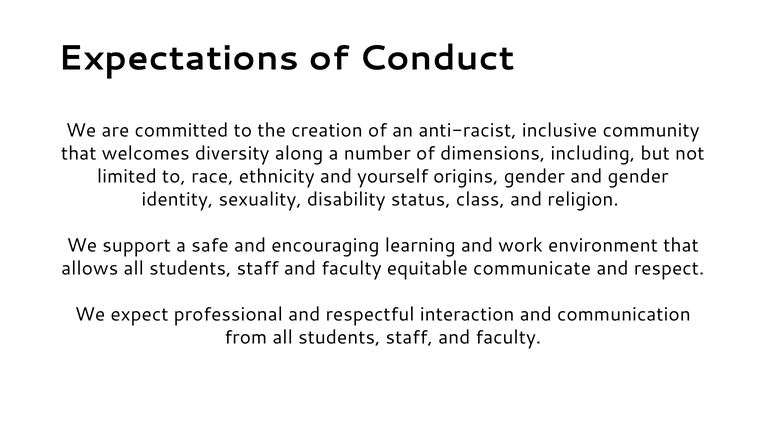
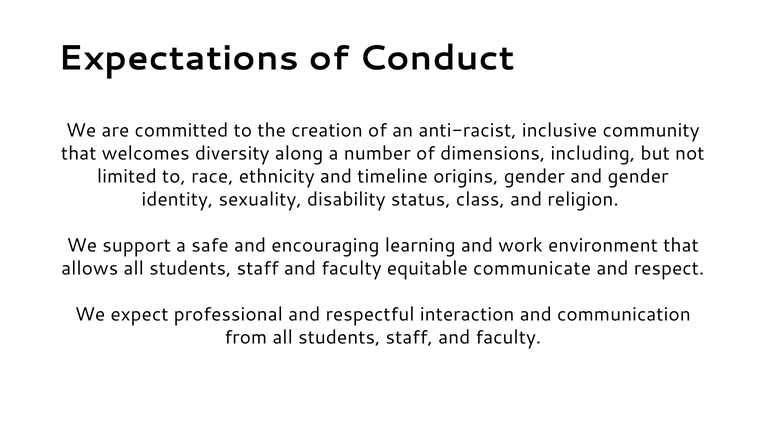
yourself: yourself -> timeline (393, 176)
